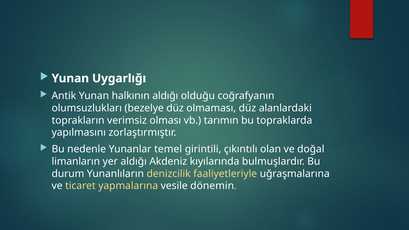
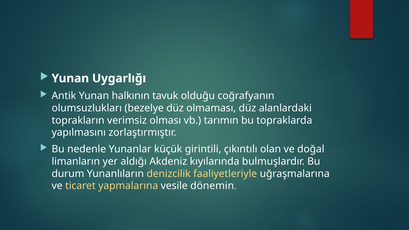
halkının aldığı: aldığı -> tavuk (165, 96)
temel: temel -> küçük (168, 149)
